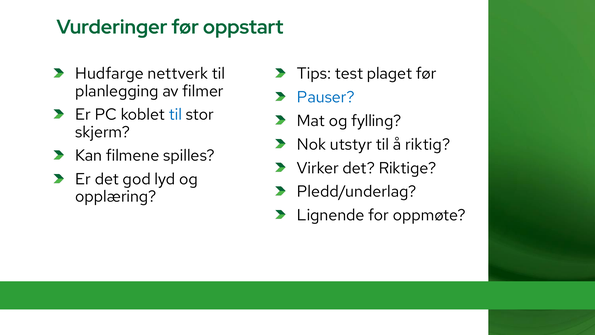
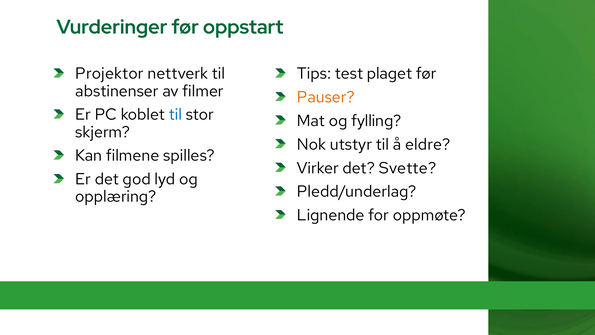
Hudfarge: Hudfarge -> Projektor (109, 74)
planlegging: planlegging -> abstinenser (117, 91)
Pauser colour: blue -> orange (326, 97)
riktig: riktig -> eldre (428, 144)
Riktige: Riktige -> Svette (408, 168)
